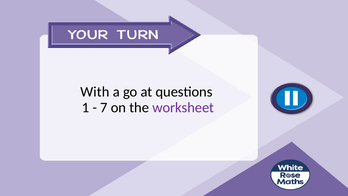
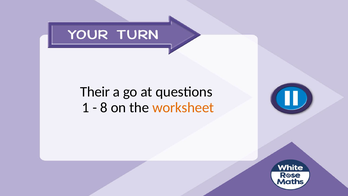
With: With -> Their (95, 92)
7: 7 -> 8 (104, 107)
worksheet colour: purple -> orange (183, 107)
